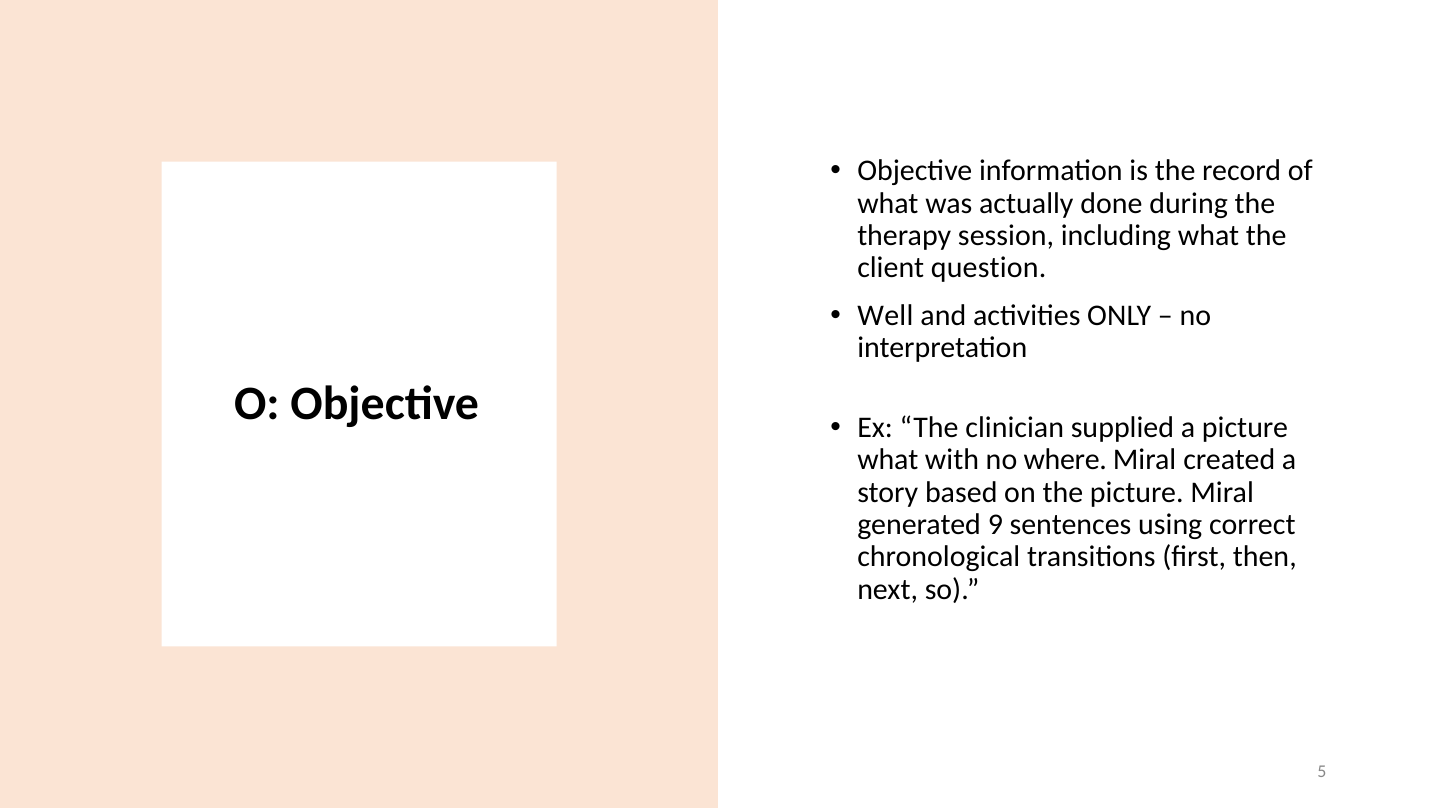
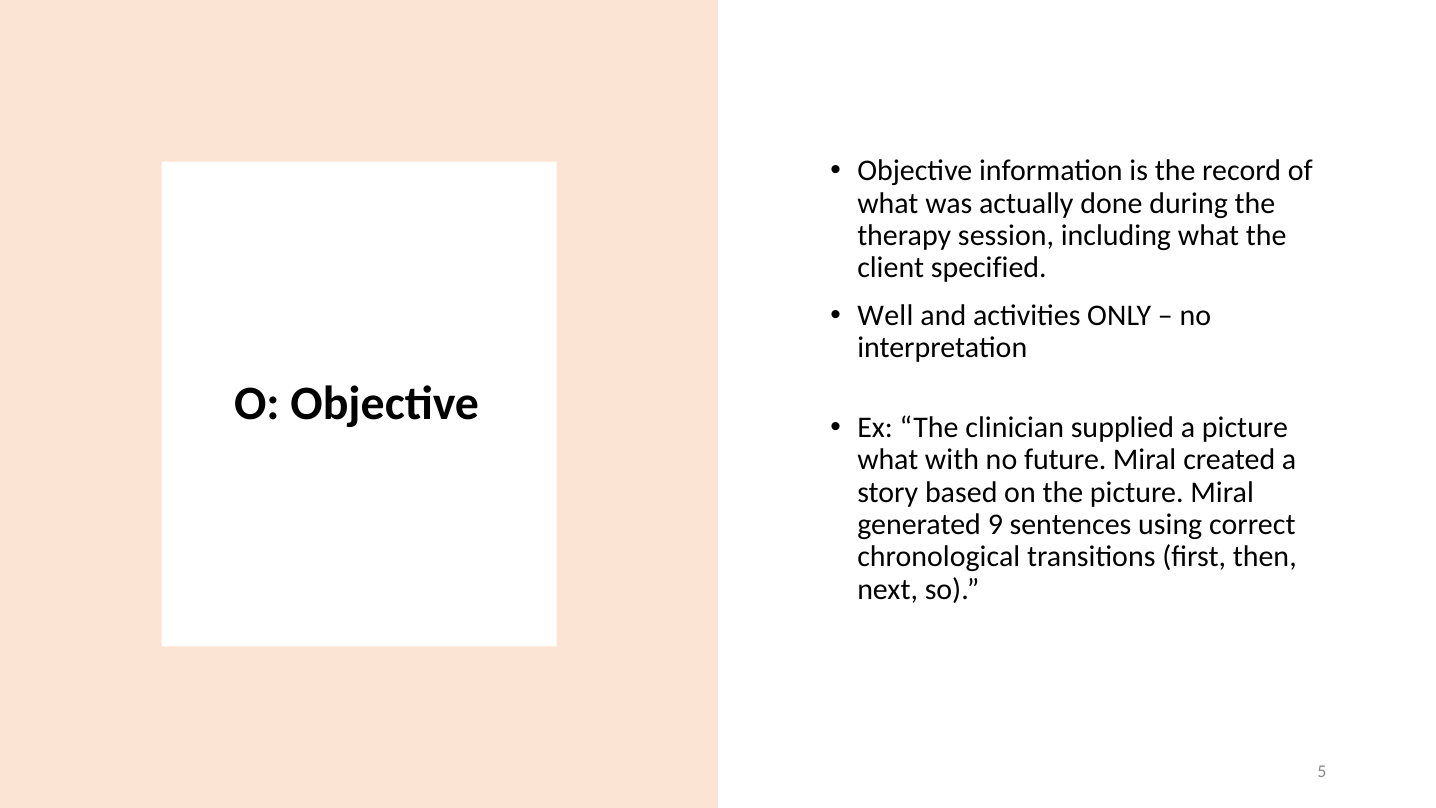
question: question -> specified (989, 268)
where: where -> future (1065, 460)
